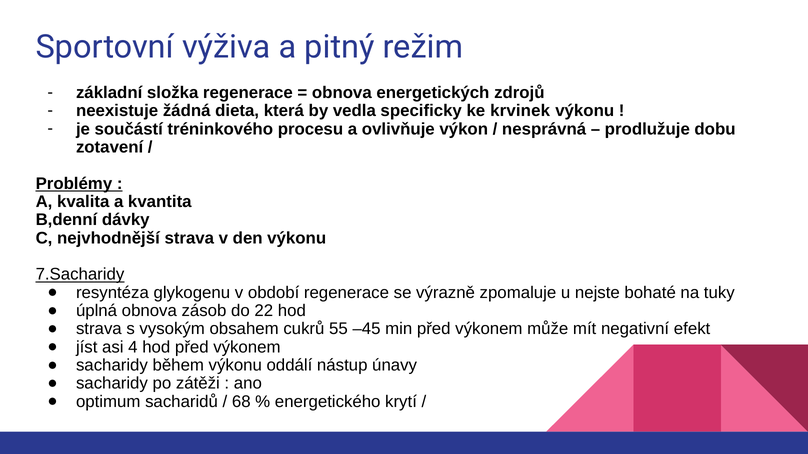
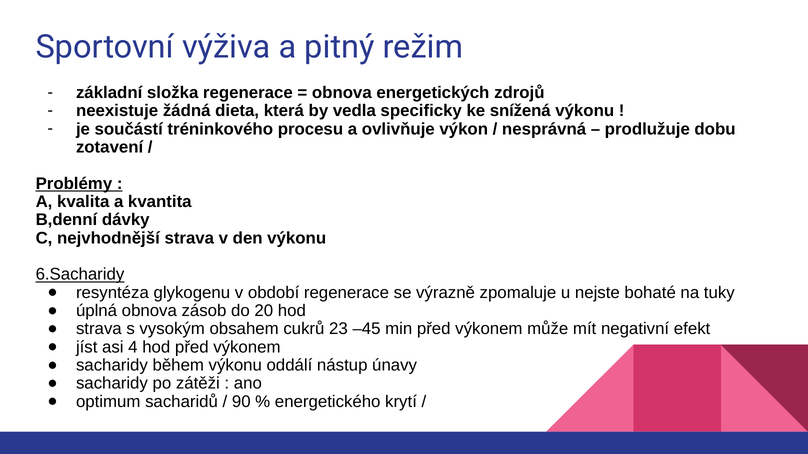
krvinek: krvinek -> snížená (520, 111)
7.Sacharidy: 7.Sacharidy -> 6.Sacharidy (80, 275)
22: 22 -> 20 (264, 311)
55: 55 -> 23 (338, 329)
68: 68 -> 90 (241, 402)
